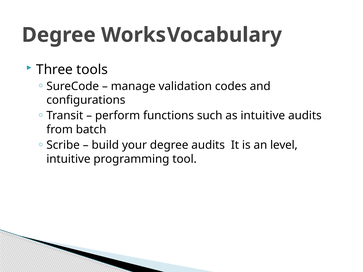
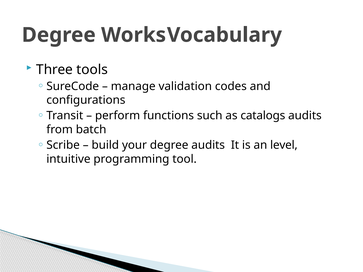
as intuitive: intuitive -> catalogs (263, 116)
